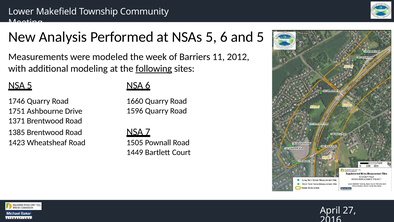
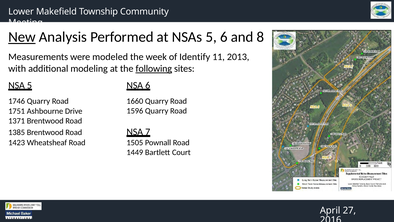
New underline: none -> present (22, 37)
and 5: 5 -> 8 (260, 37)
Barriers: Barriers -> Identify (195, 57)
2012: 2012 -> 2013 (238, 57)
